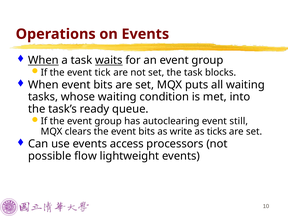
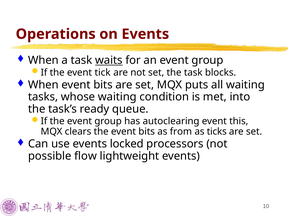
When underline: present -> none (43, 60)
still: still -> this (239, 121)
write: write -> from (181, 132)
access: access -> locked (127, 144)
